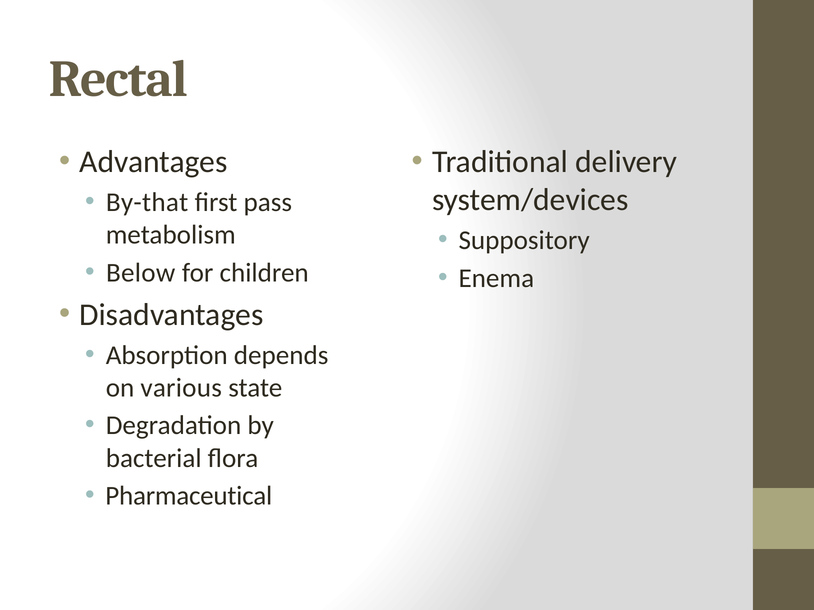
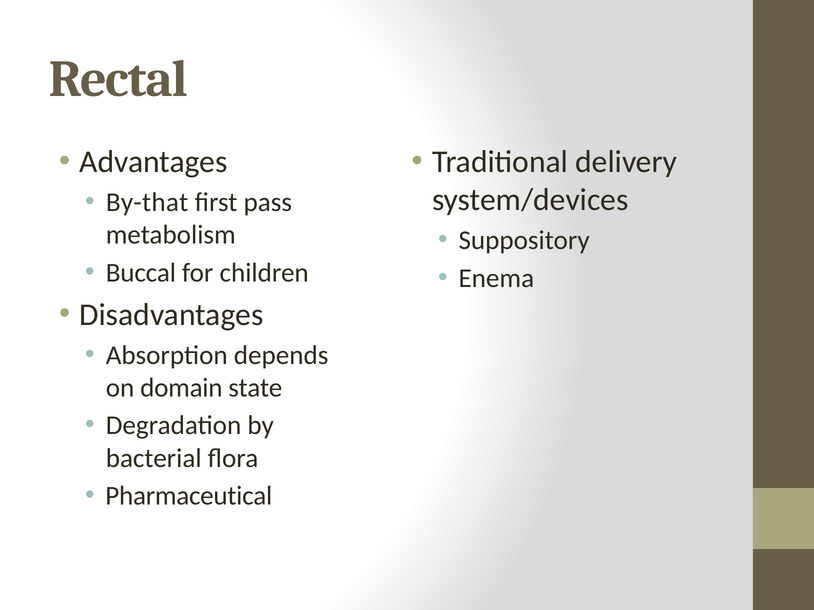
Below: Below -> Buccal (141, 273)
various: various -> domain (181, 388)
